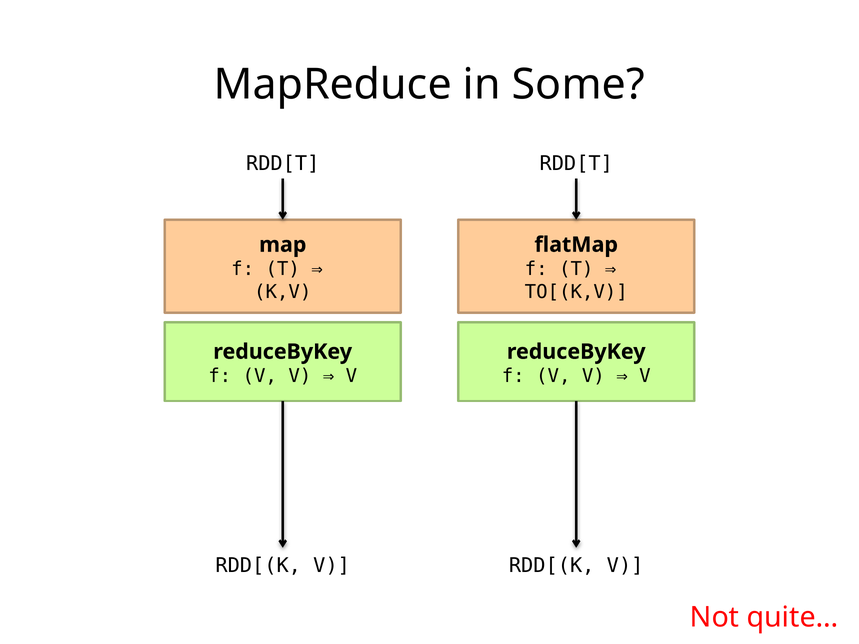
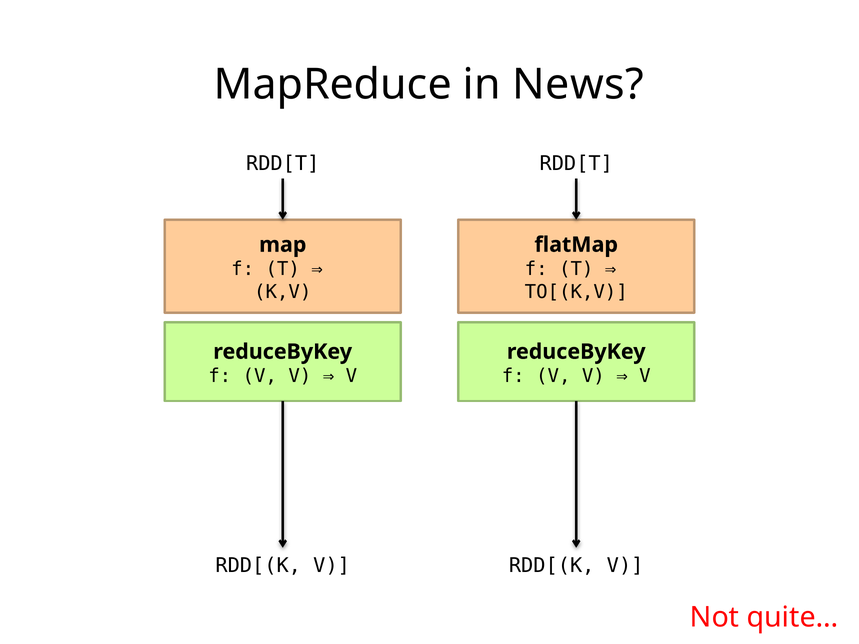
Some: Some -> News (578, 85)
